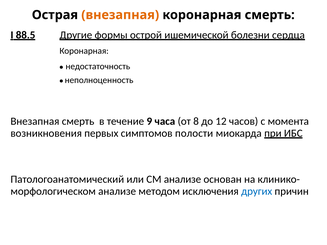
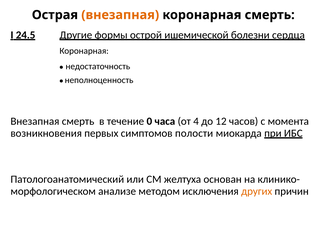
88.5: 88.5 -> 24.5 (26, 35)
9: 9 -> 0 (149, 121)
8: 8 -> 4 (196, 121)
СМ анализе: анализе -> желтуха (182, 179)
других colour: blue -> orange (257, 191)
